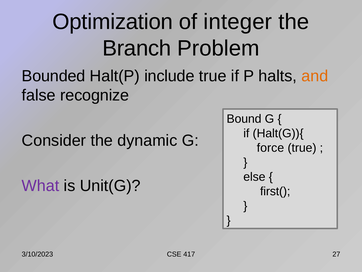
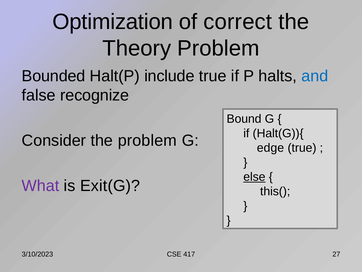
integer: integer -> correct (238, 22)
Branch: Branch -> Theory (137, 48)
and colour: orange -> blue (315, 76)
the dynamic: dynamic -> problem (147, 140)
force: force -> edge (270, 148)
else underline: none -> present (254, 176)
Unit(G: Unit(G -> Exit(G (110, 185)
first(: first( -> this( (275, 191)
